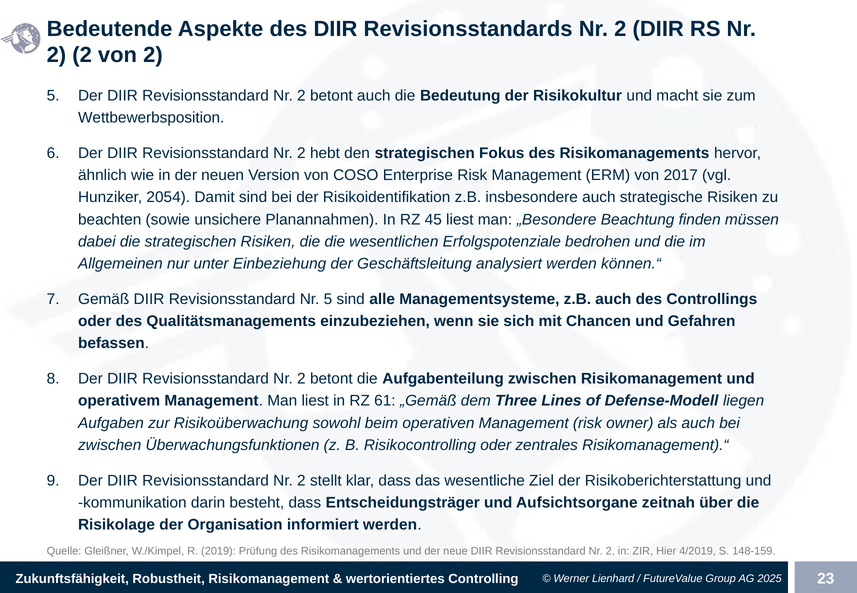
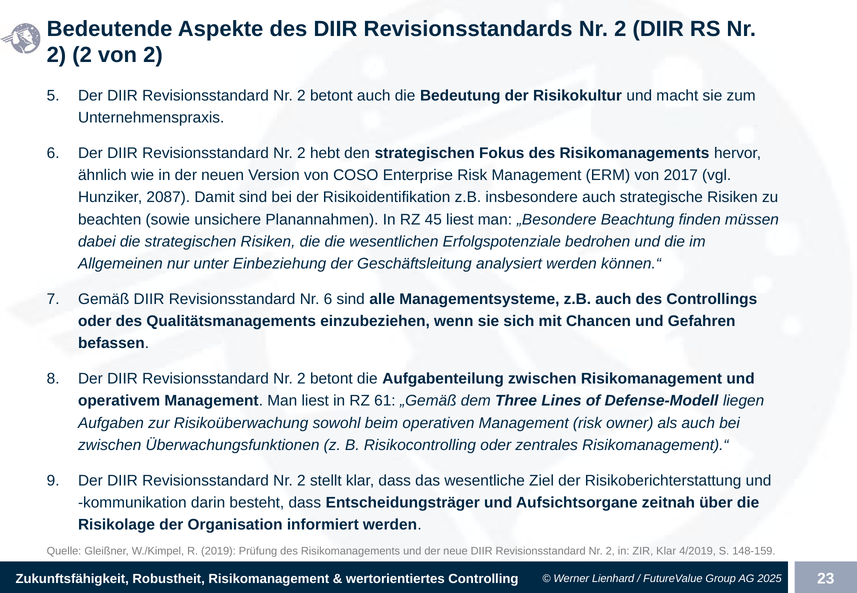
Wettbewerbsposition: Wettbewerbsposition -> Unternehmenspraxis (151, 118)
2054: 2054 -> 2087 (168, 198)
Nr 5: 5 -> 6 (328, 299)
ZIR Hier: Hier -> Klar (666, 552)
